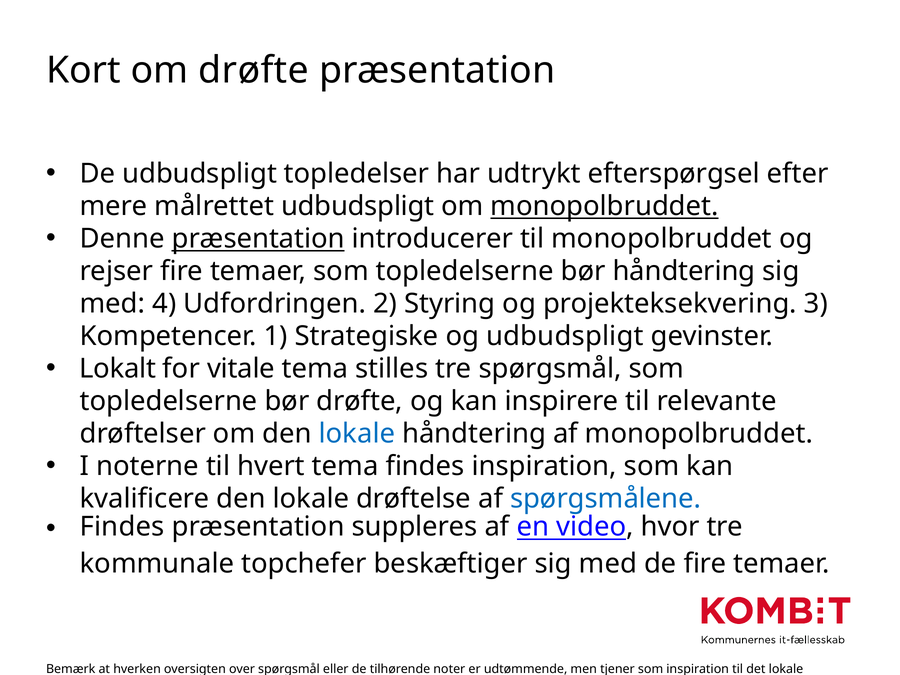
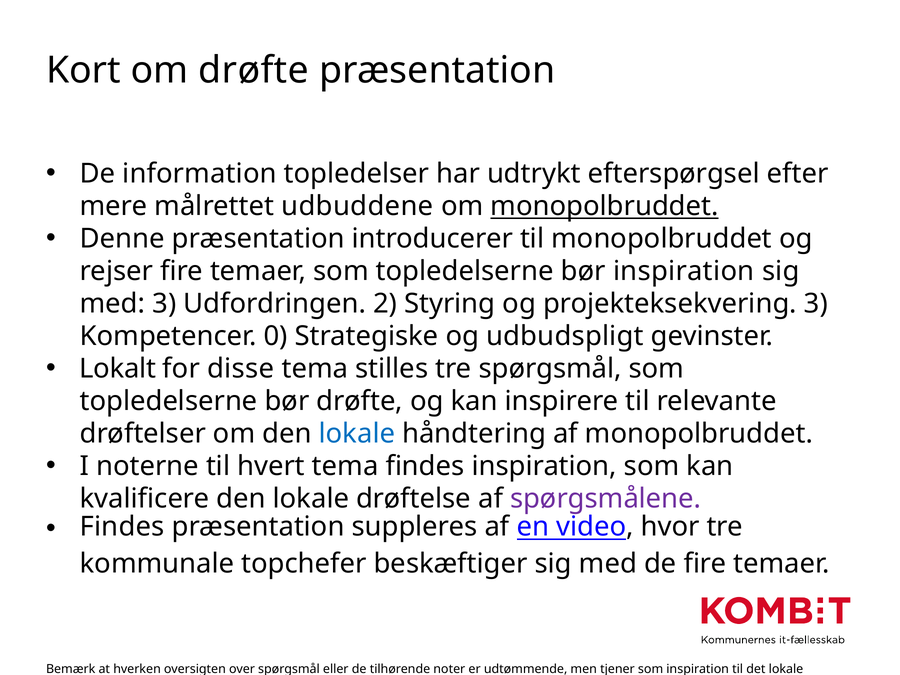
De udbudspligt: udbudspligt -> information (200, 174)
målrettet udbudspligt: udbudspligt -> udbuddene (357, 206)
præsentation underline: present -> none (258, 239)
bør håndtering: håndtering -> inspiration (684, 271)
med 4: 4 -> 3 (164, 304)
1: 1 -> 0 (276, 336)
vitale: vitale -> disse (241, 369)
spørgsmålene colour: blue -> purple (606, 499)
